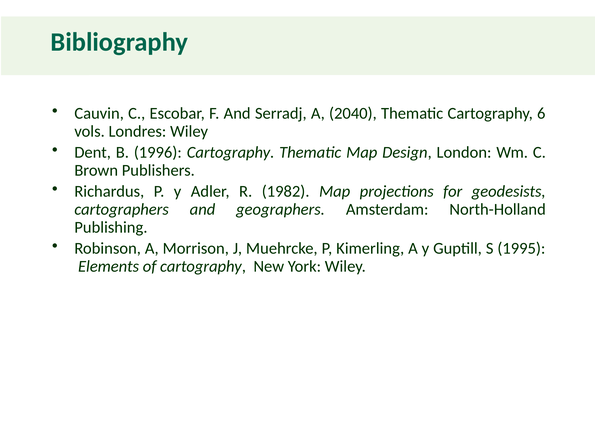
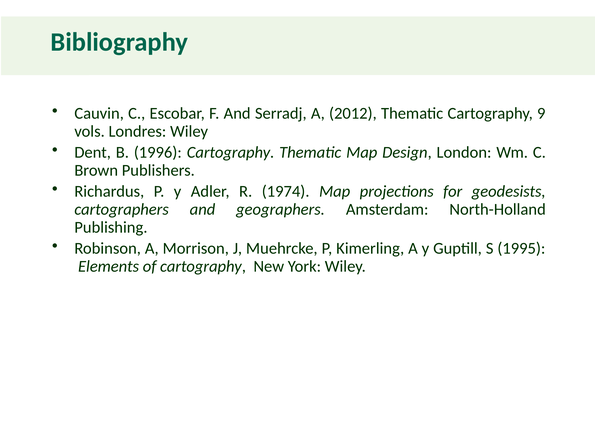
2040: 2040 -> 2012 (353, 113)
6: 6 -> 9 (541, 113)
1982: 1982 -> 1974 (286, 191)
